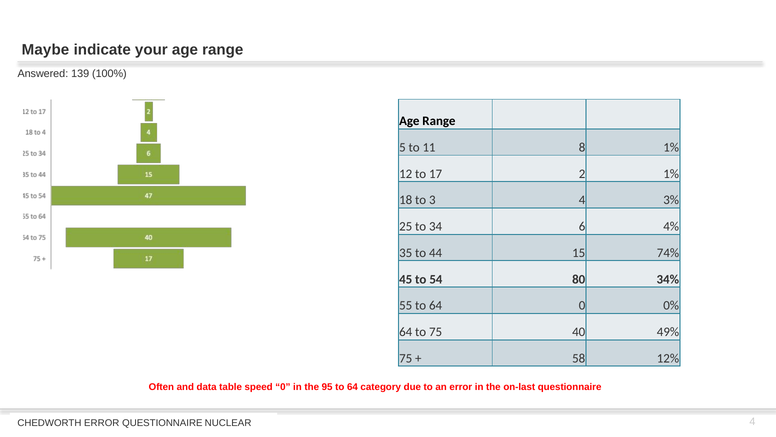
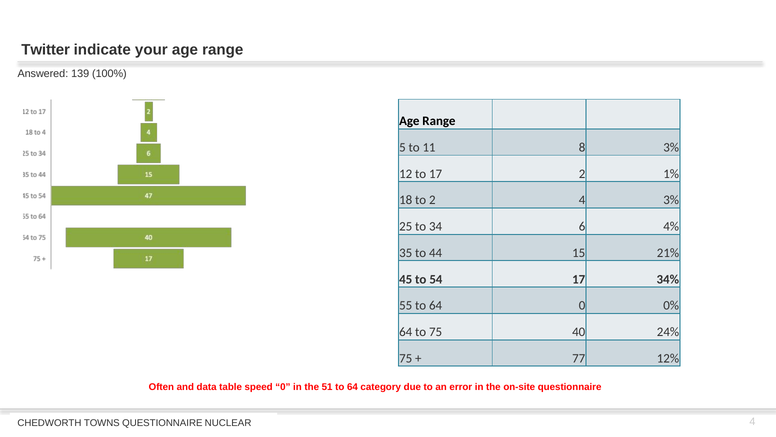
Maybe: Maybe -> Twitter (46, 50)
8 1%: 1% -> 3% (671, 147)
to 3: 3 -> 2 (432, 200)
74%: 74% -> 21% (668, 253)
54 80: 80 -> 17 (579, 279)
49%: 49% -> 24% (668, 332)
58: 58 -> 77 (579, 358)
95: 95 -> 51 (327, 387)
on-last: on-last -> on-site (519, 387)
ERROR: ERROR -> TOWNS (102, 423)
